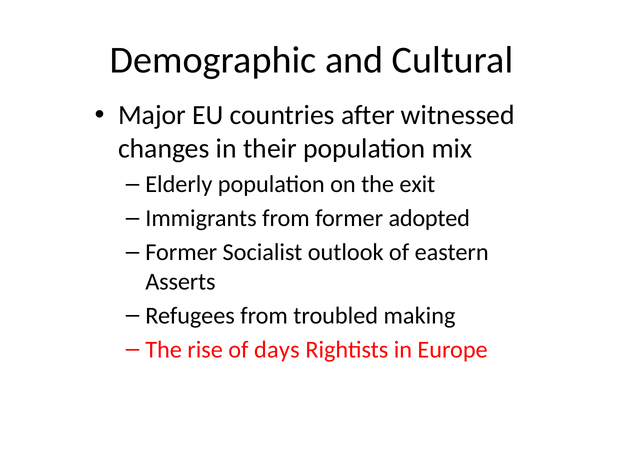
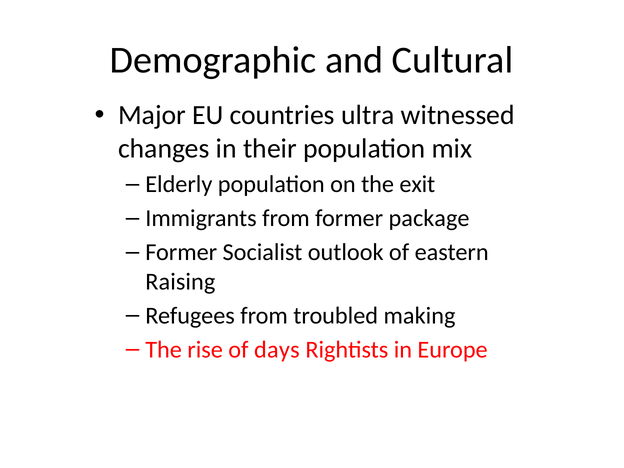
after: after -> ultra (368, 115)
adopted: adopted -> package (429, 218)
Asserts: Asserts -> Raising (180, 282)
